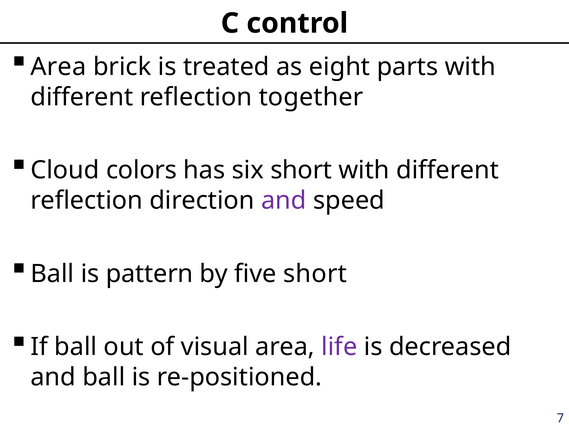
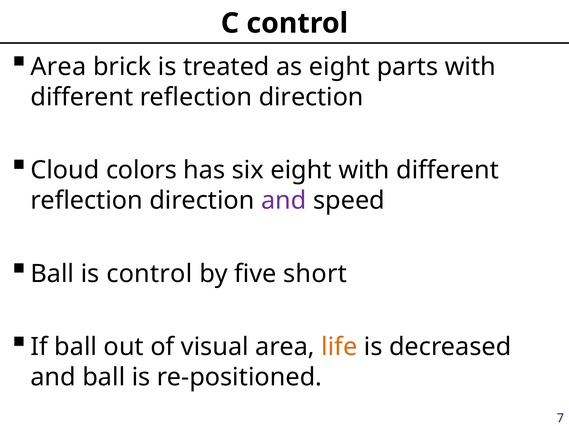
together: together -> direction (311, 97)
six short: short -> eight (301, 171)
is pattern: pattern -> control (149, 274)
life colour: purple -> orange (339, 348)
